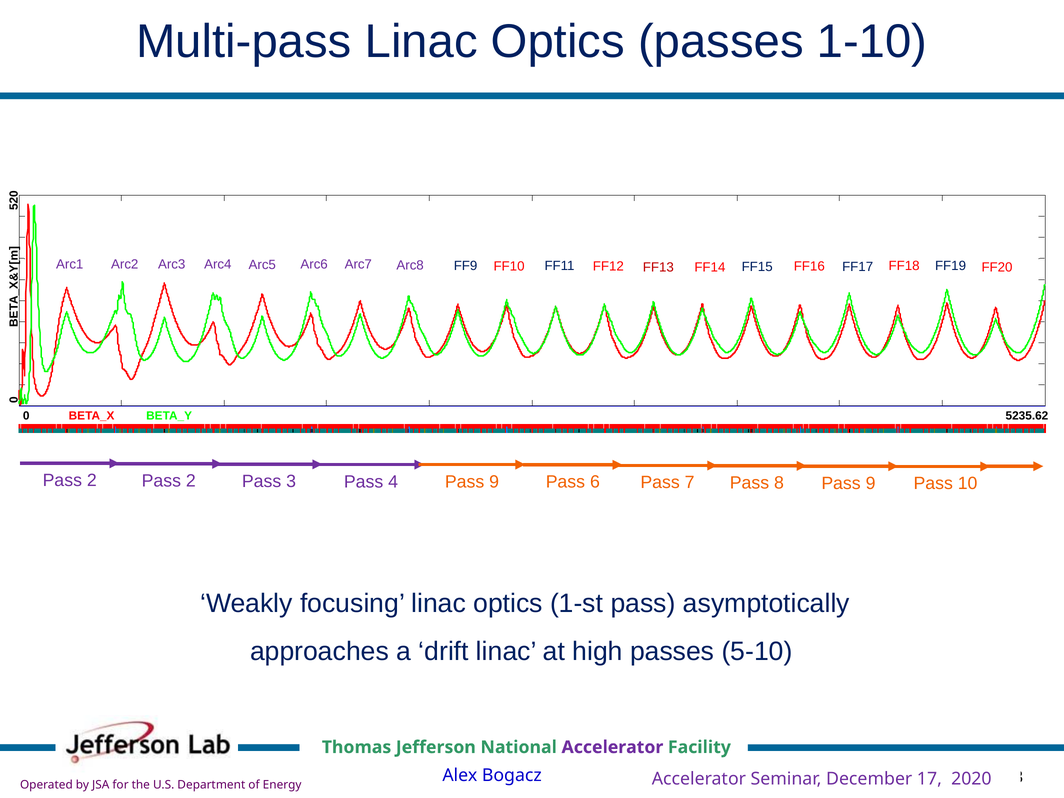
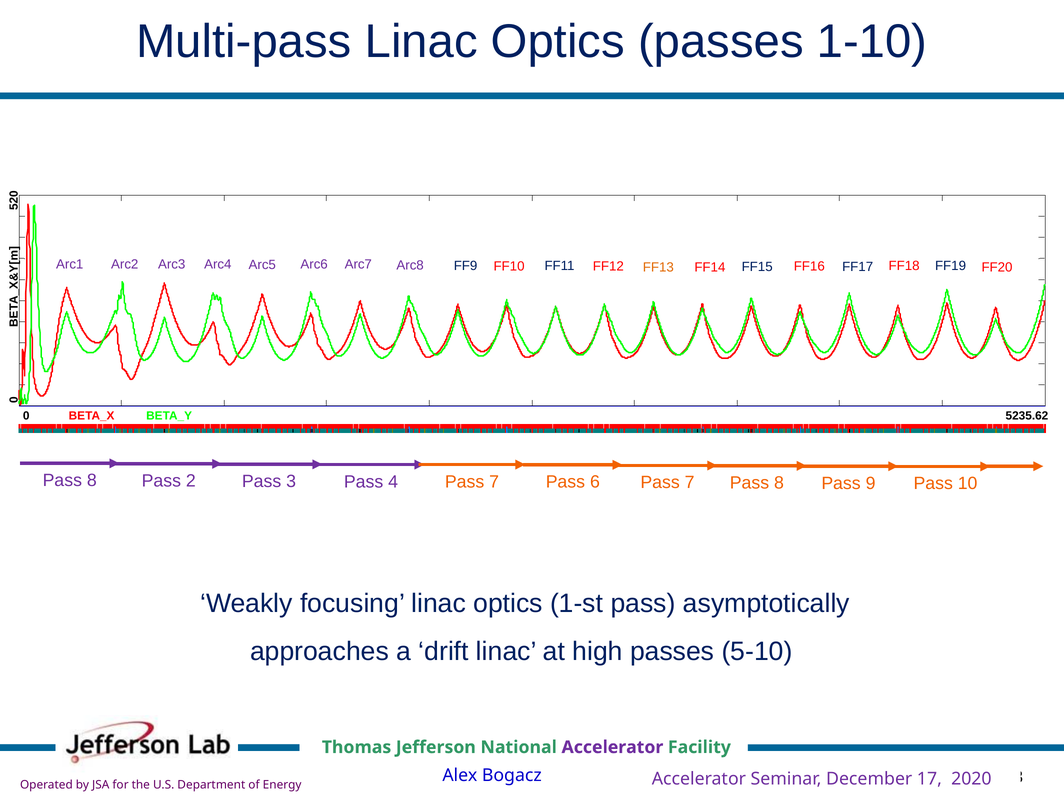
FF13 colour: red -> orange (658, 267)
2: 2 -> 8 (92, 480)
4 Pass 9: 9 -> 7 (494, 482)
